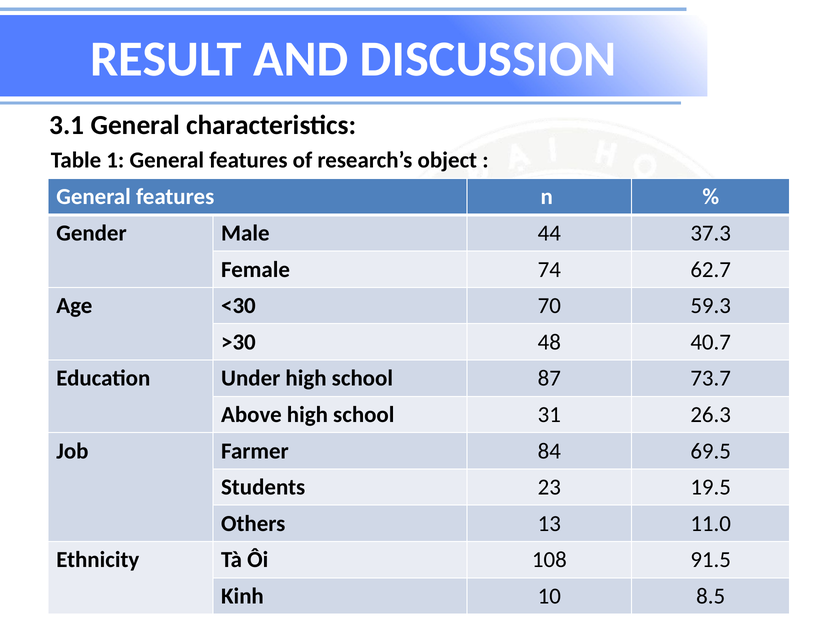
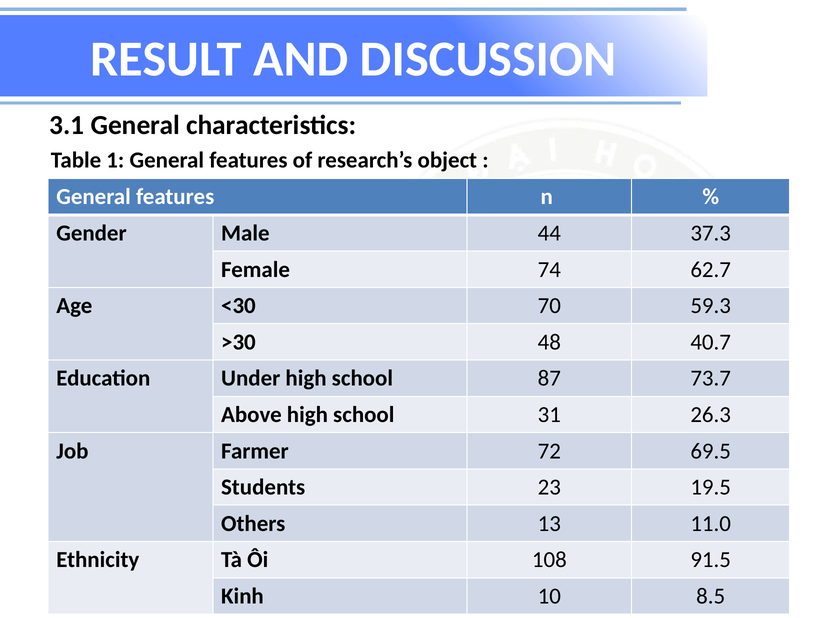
84: 84 -> 72 (549, 451)
